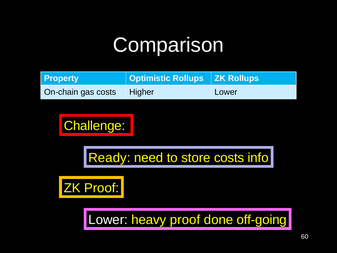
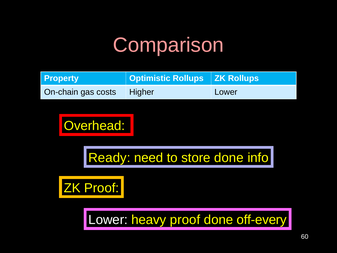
Comparison colour: white -> pink (168, 45)
Challenge: Challenge -> Overhead (94, 126)
store costs: costs -> done (229, 158)
off-going: off-going -> off-every (262, 220)
